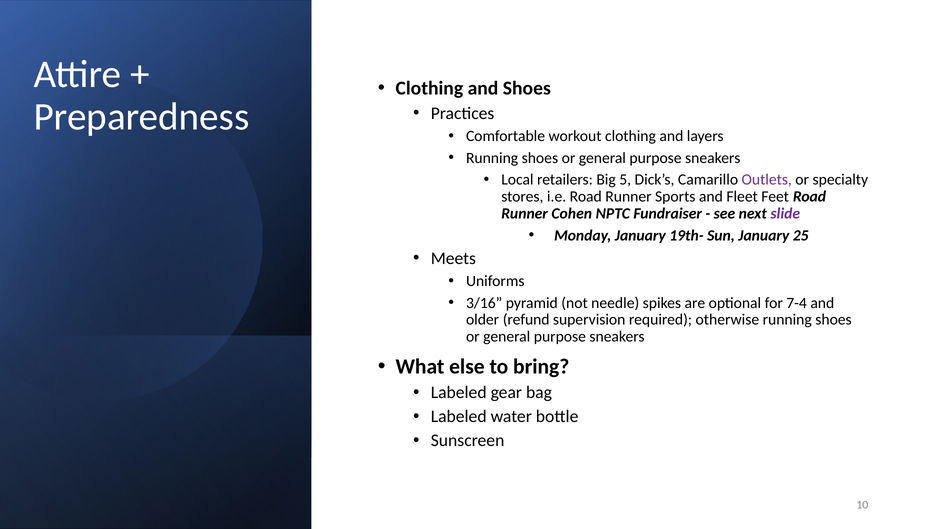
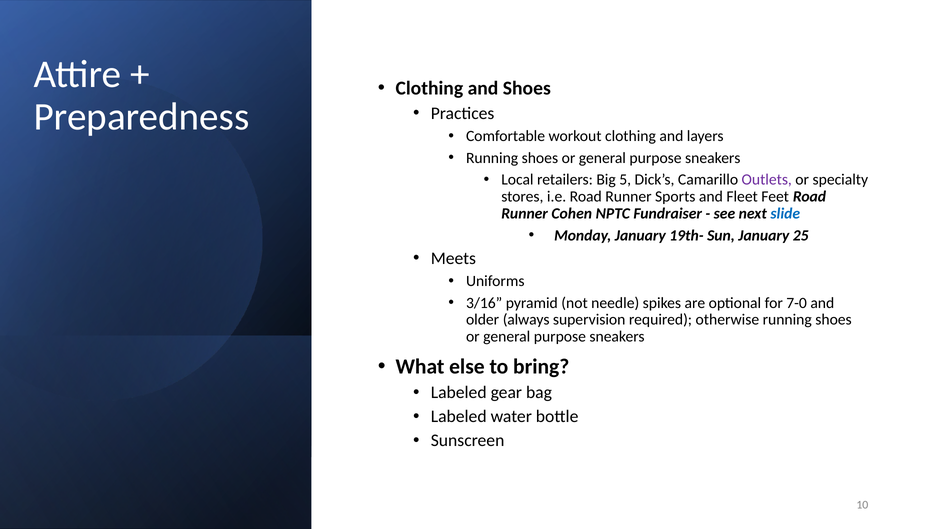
slide colour: purple -> blue (785, 213)
7-4: 7-4 -> 7-0 (797, 303)
refund: refund -> always (526, 320)
